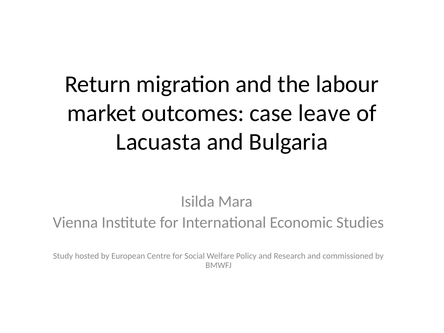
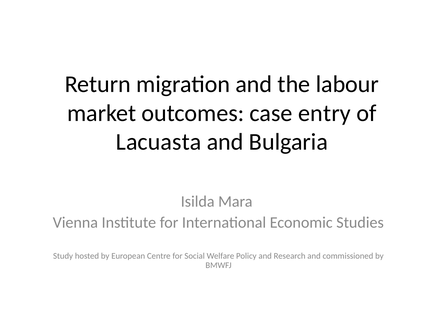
leave: leave -> entry (324, 113)
